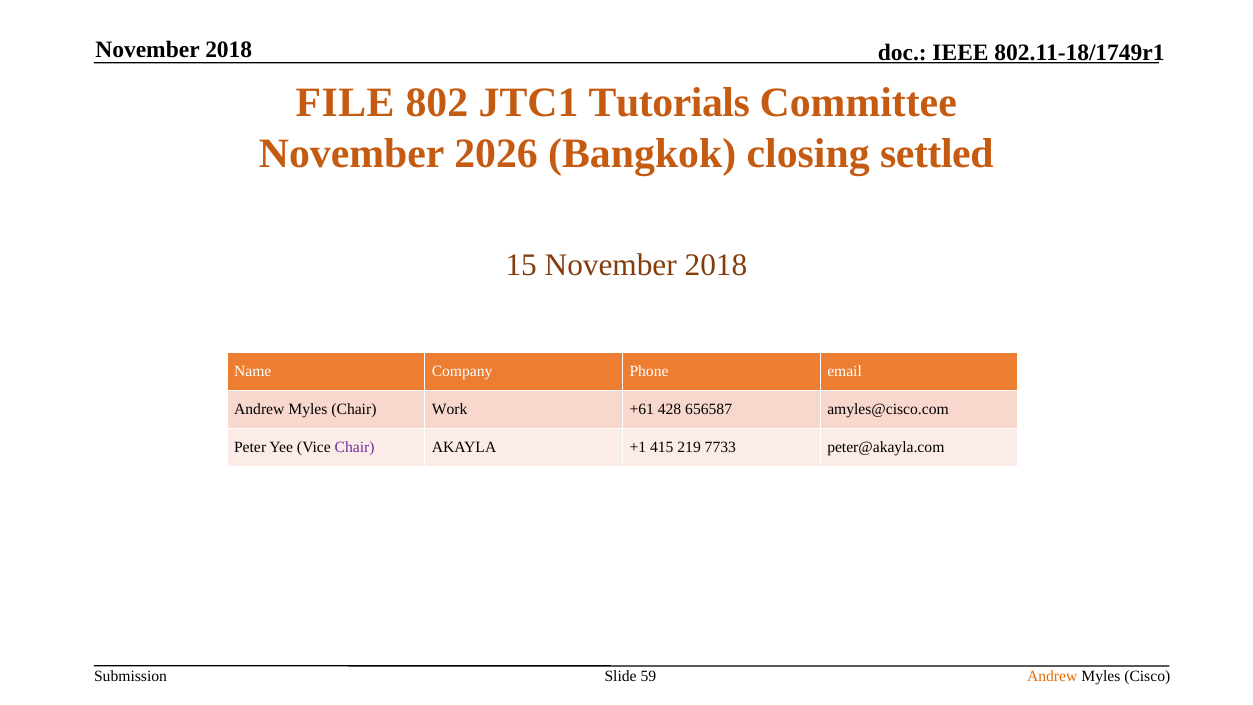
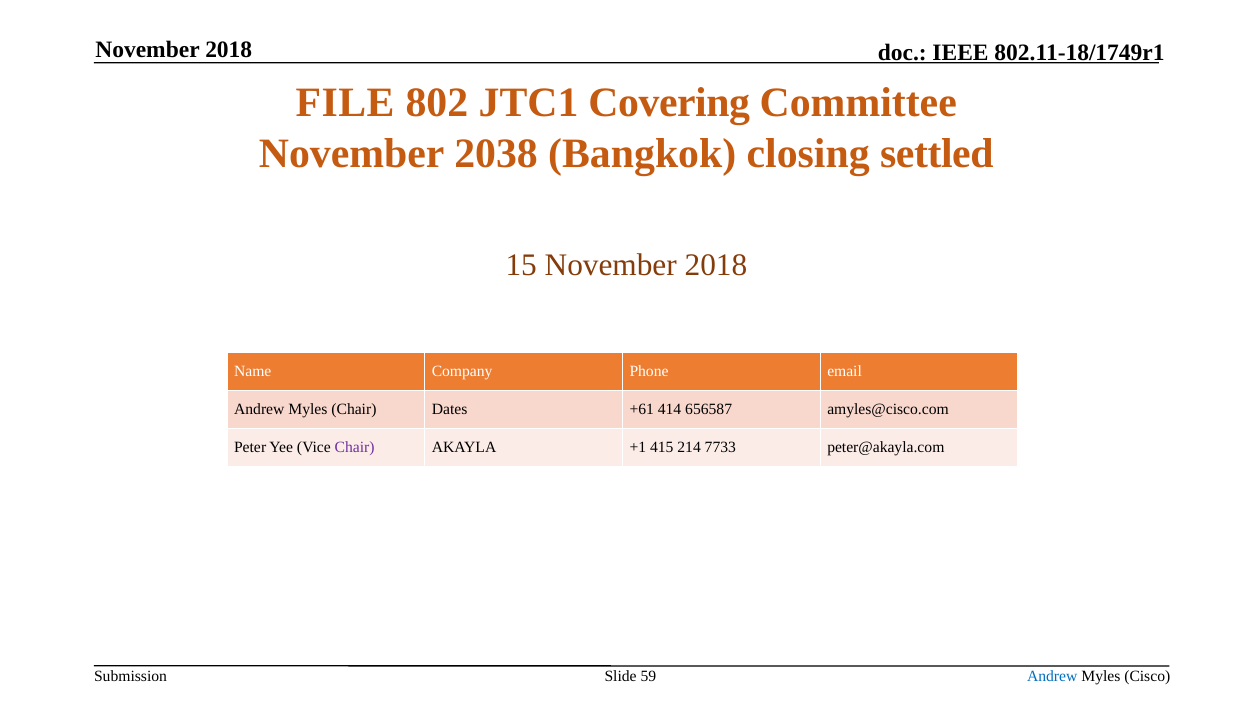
Tutorials: Tutorials -> Covering (669, 103)
2026: 2026 -> 2038 (496, 153)
Work: Work -> Dates (450, 410)
428: 428 -> 414 (670, 410)
219: 219 -> 214 (689, 448)
Andrew colour: orange -> blue (1052, 676)
